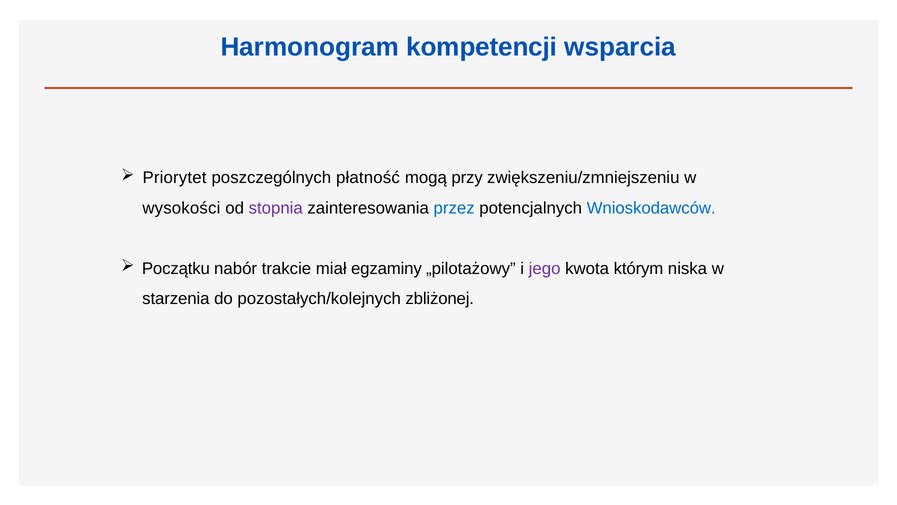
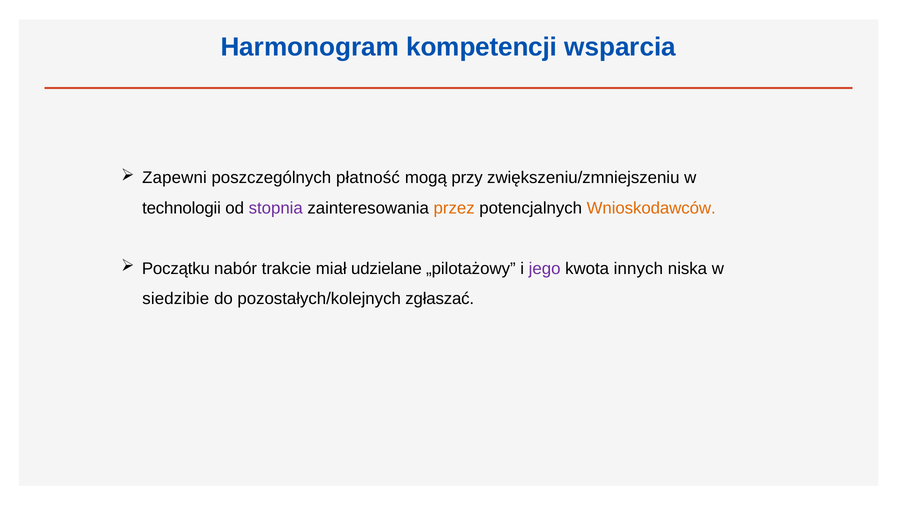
Priorytet: Priorytet -> Zapewni (174, 178)
wysokości: wysokości -> technologii (182, 208)
przez colour: blue -> orange (454, 208)
Wnioskodawców colour: blue -> orange (651, 208)
egzaminy: egzaminy -> udzielane (386, 268)
którym: którym -> innych (638, 268)
starzenia: starzenia -> siedzibie (176, 299)
zbliżonej: zbliżonej -> zgłaszać (440, 299)
